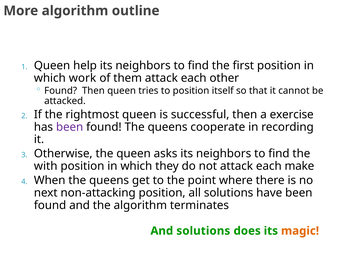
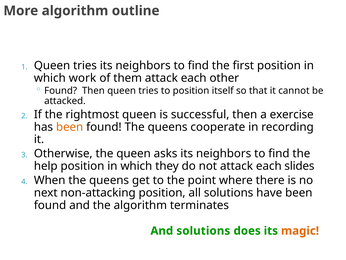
help: help -> tries (85, 65)
been colour: purple -> orange (70, 127)
with: with -> help (46, 166)
make: make -> slides (299, 166)
